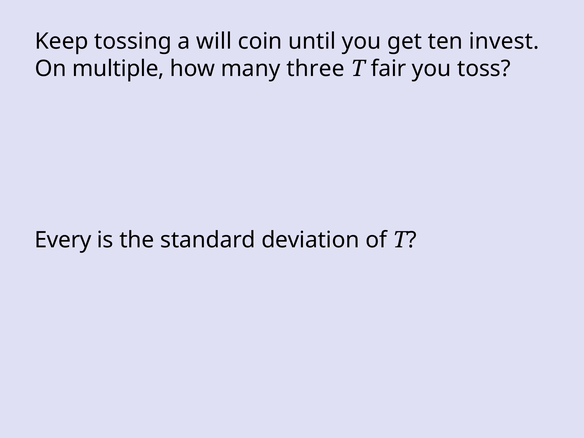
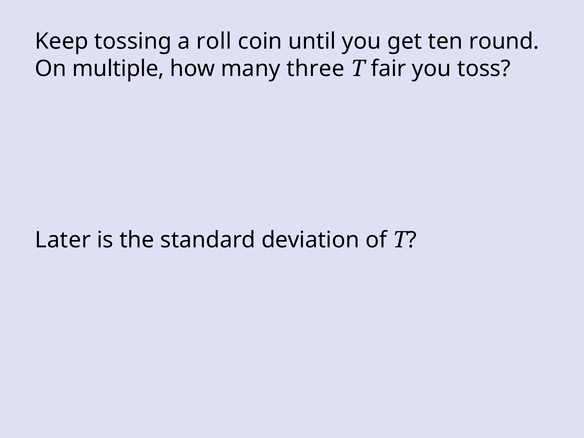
will: will -> roll (214, 41)
invest: invest -> round (504, 41)
Every: Every -> Later (63, 240)
